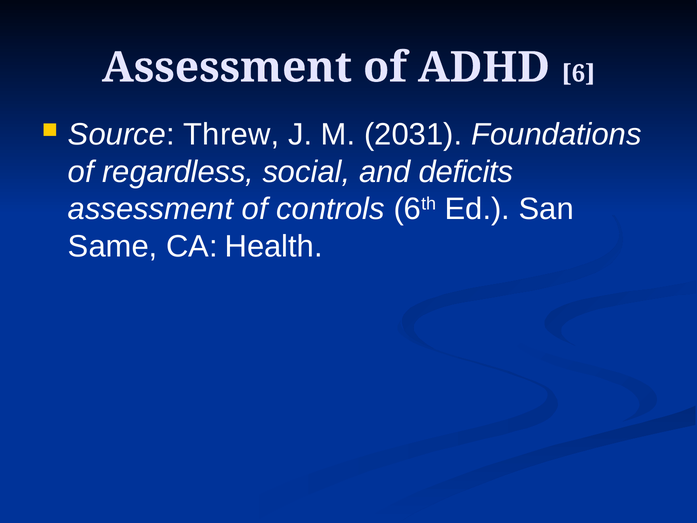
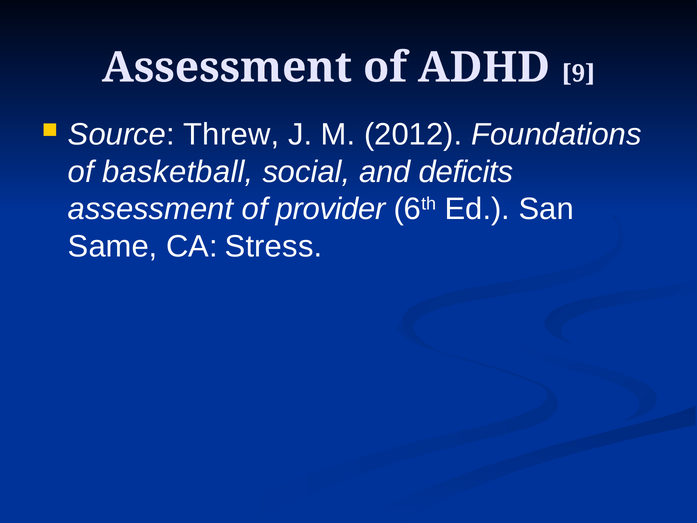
6: 6 -> 9 (578, 74)
2031: 2031 -> 2012 (413, 135)
regardless: regardless -> basketball (178, 172)
controls: controls -> provider (331, 209)
Health: Health -> Stress (274, 246)
